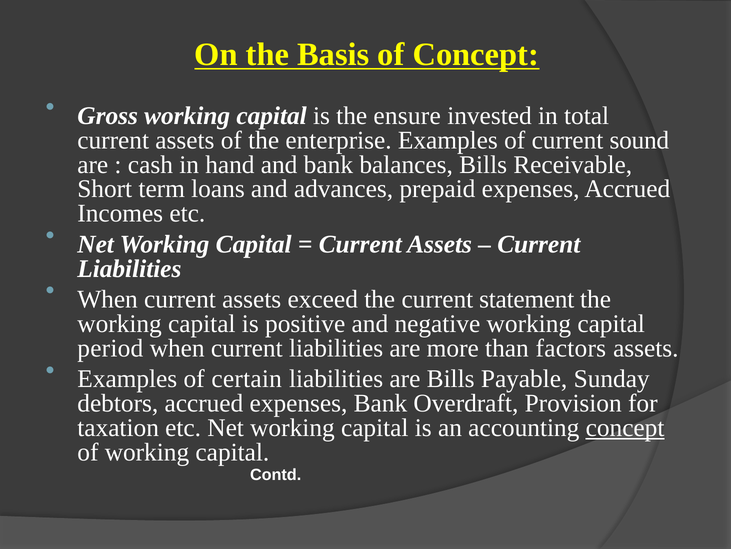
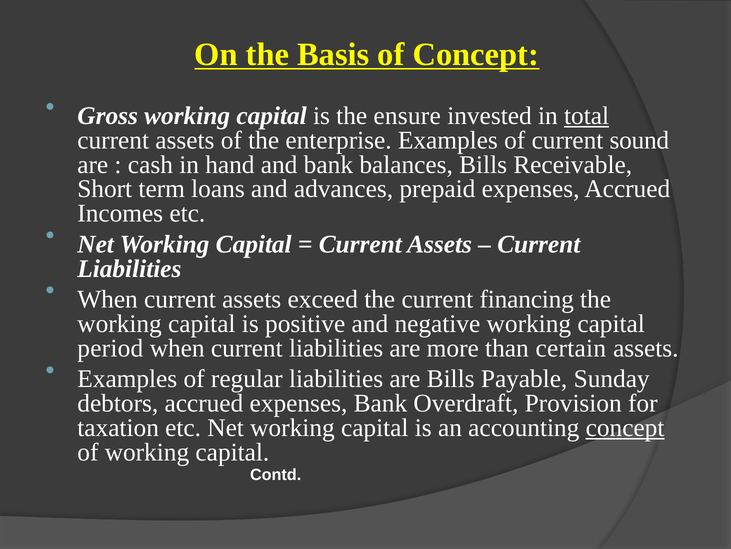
total underline: none -> present (587, 116)
statement: statement -> financing (527, 299)
factors: factors -> certain (571, 348)
certain: certain -> regular (247, 379)
